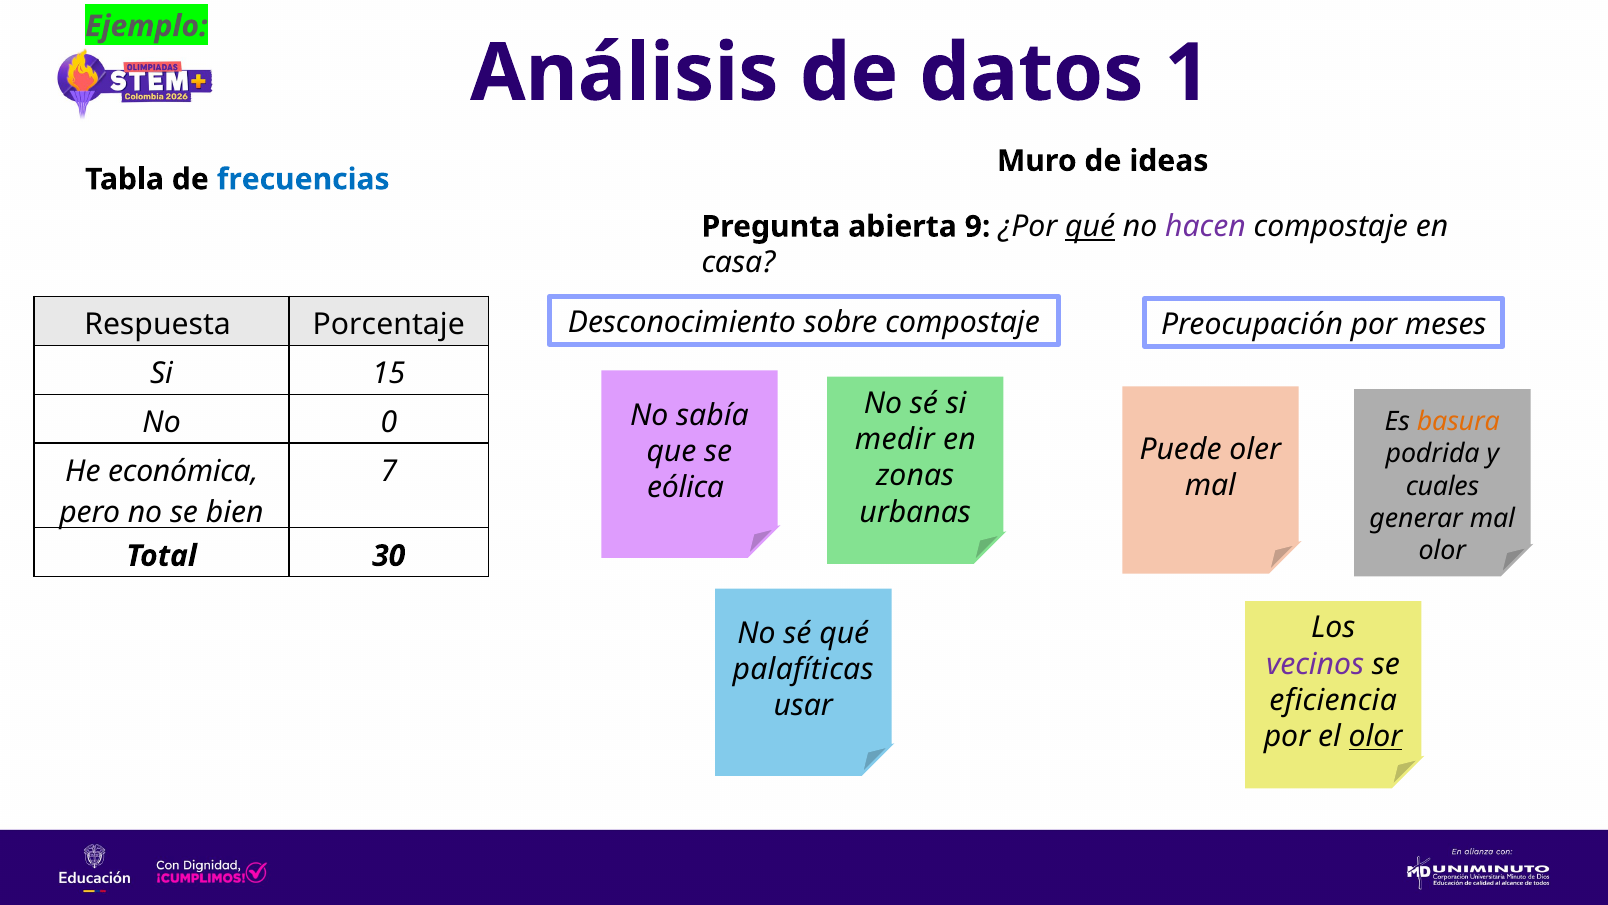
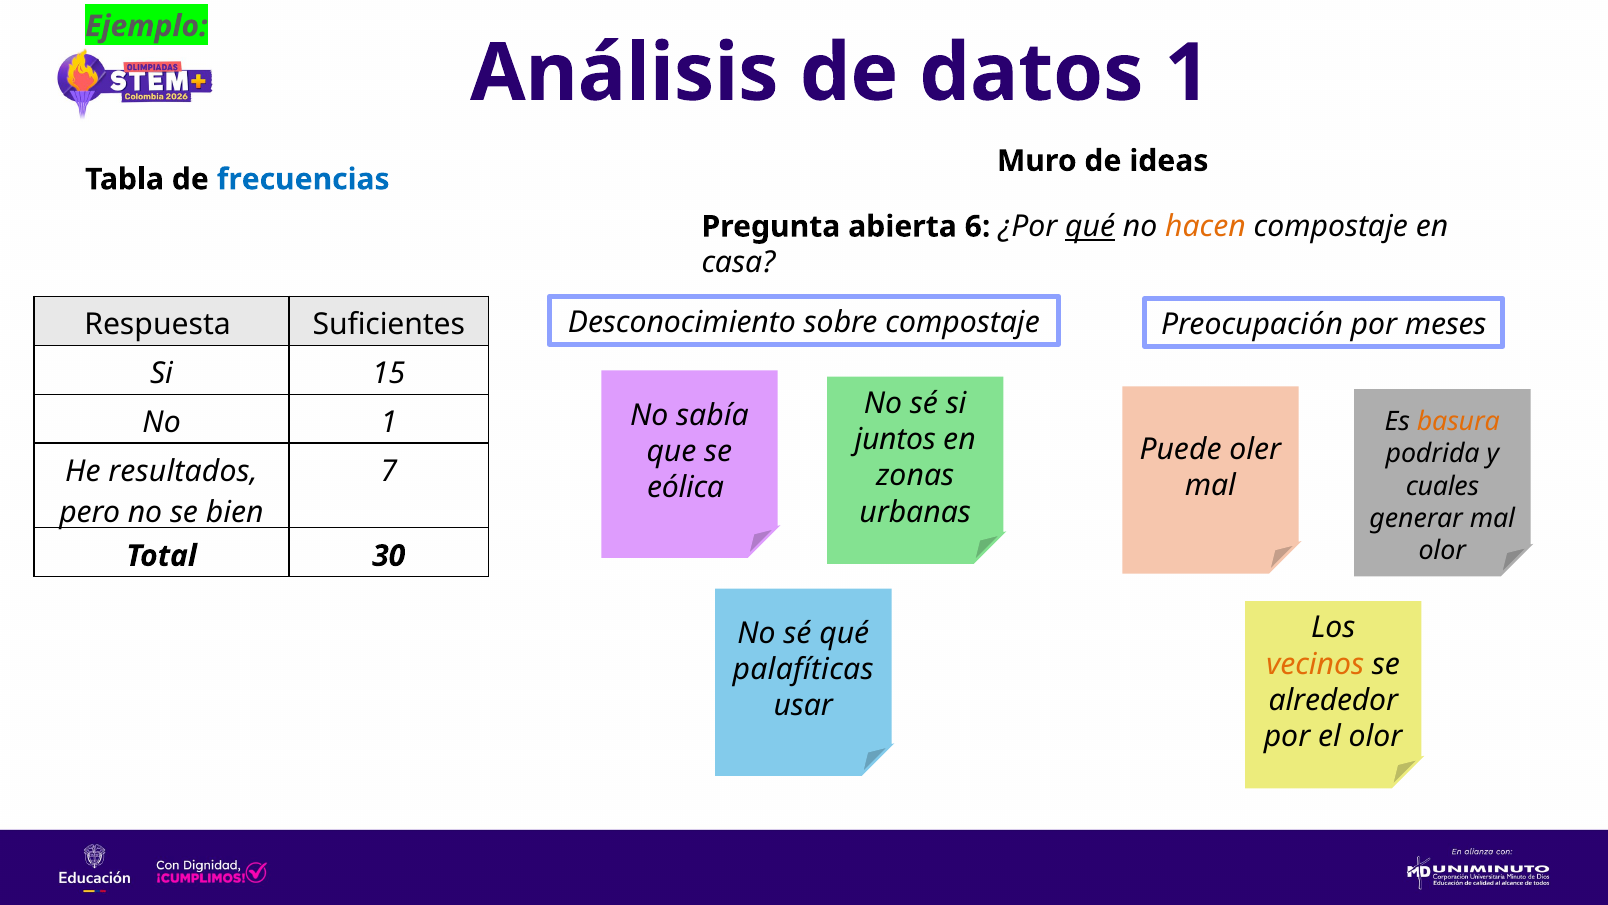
9: 9 -> 6 (978, 226)
hacen colour: purple -> orange (1206, 226)
Porcentaje: Porcentaje -> Suficientes (389, 324)
No 0: 0 -> 1 (389, 422)
medir: medir -> juntos (895, 439)
económica: económica -> resultados (183, 471)
vecinos colour: purple -> orange (1315, 664)
eficiencia: eficiencia -> alrededor (1333, 700)
olor underline: present -> none (1376, 736)
